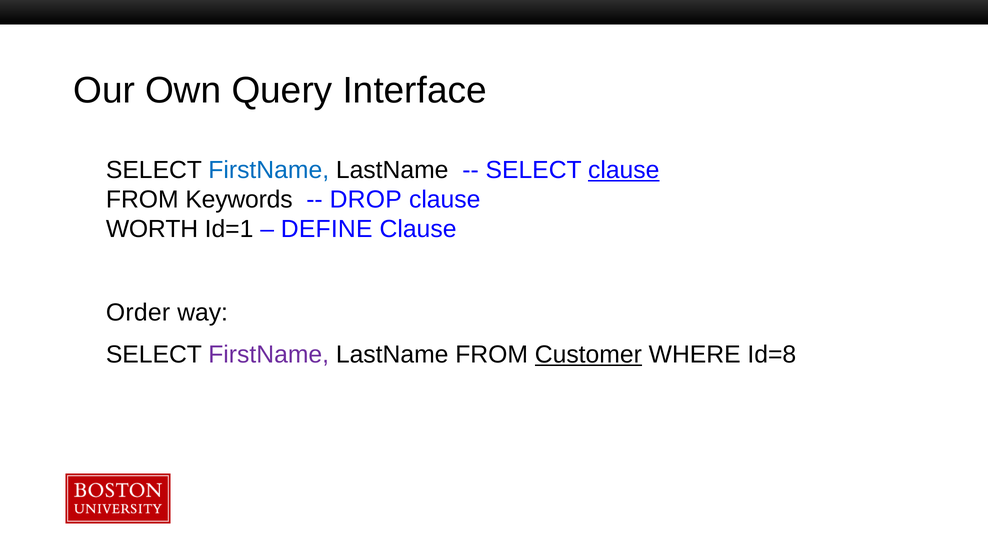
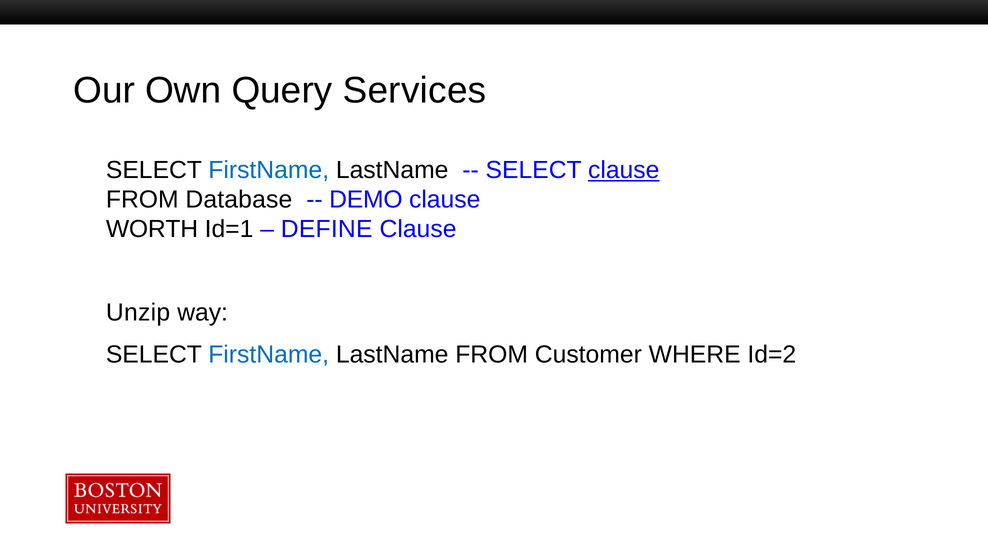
Interface: Interface -> Services (415, 90)
Keywords: Keywords -> Database (239, 199)
DROP: DROP -> DEMO (366, 199)
Order: Order -> Unzip (138, 312)
FirstName colour: purple -> blue (269, 354)
Customer underline: present -> none (588, 354)
Id=8: Id=8 -> Id=2 (772, 354)
